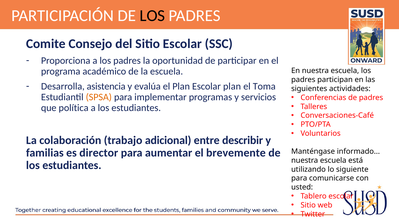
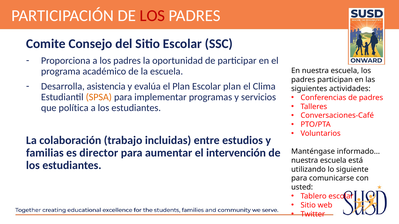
LOS colour: black -> red (152, 16)
Toma: Toma -> Clima (264, 86)
adicional: adicional -> incluidas (168, 140)
describir: describir -> estudios (243, 140)
brevemente: brevemente -> intervención (236, 153)
